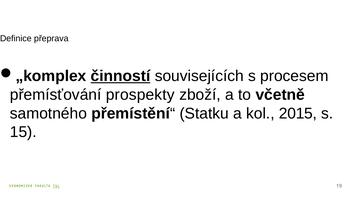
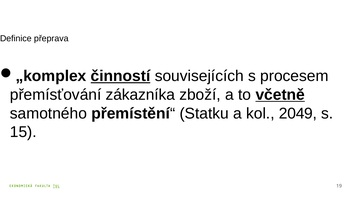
prospekty: prospekty -> zákazníka (140, 95)
včetně underline: none -> present (280, 95)
2015: 2015 -> 2049 (298, 113)
